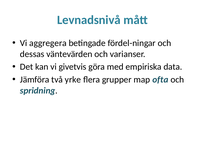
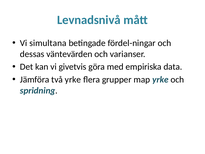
aggregera: aggregera -> simultana (48, 43)
map ofta: ofta -> yrke (160, 79)
